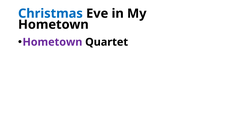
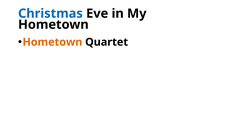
Hometown colour: purple -> orange (52, 42)
